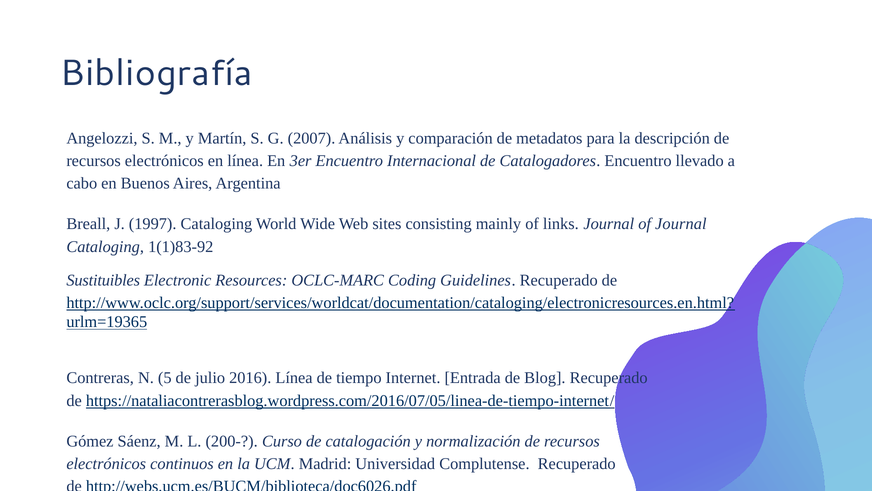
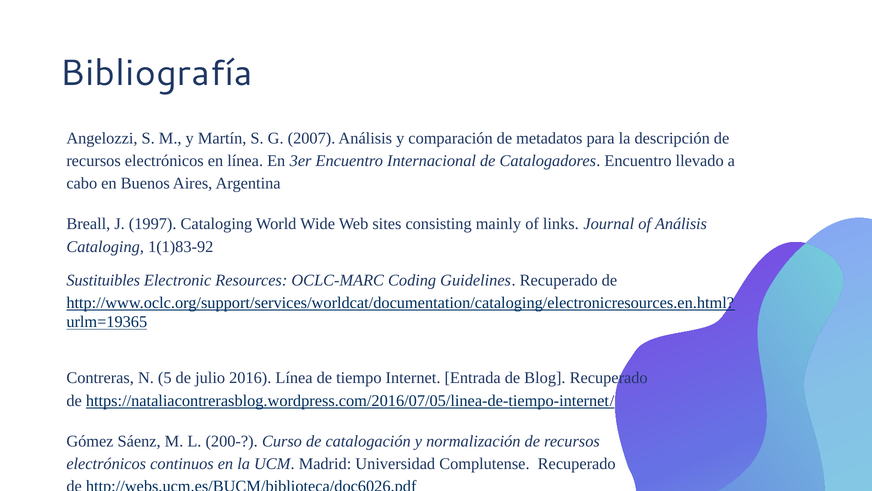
of Journal: Journal -> Análisis (681, 224)
